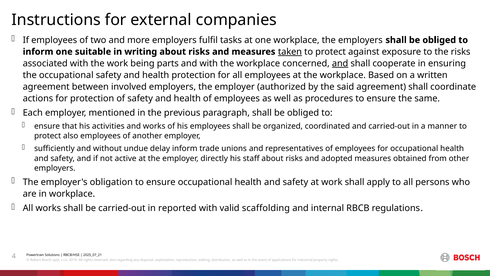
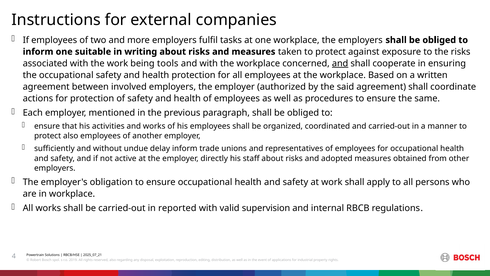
taken underline: present -> none (290, 52)
parts: parts -> tools (168, 63)
scaffolding: scaffolding -> supervision (266, 208)
